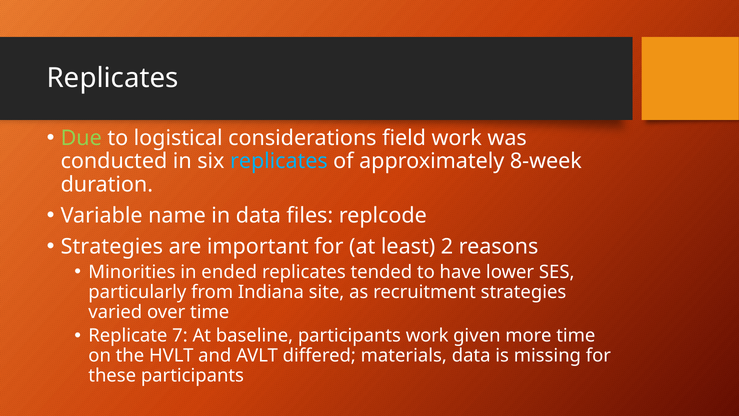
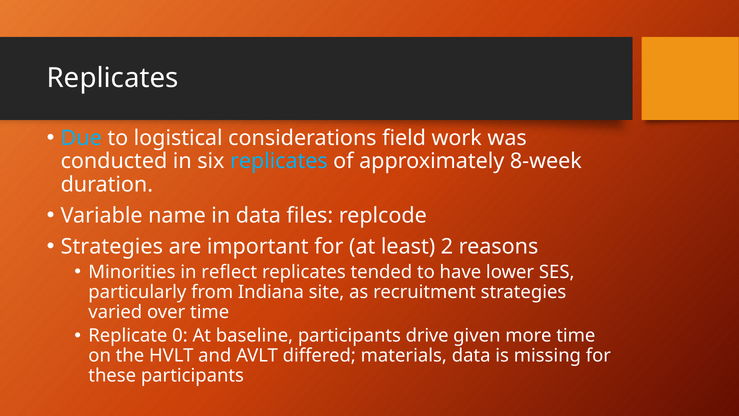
Due colour: light green -> light blue (81, 138)
ended: ended -> reflect (229, 272)
7: 7 -> 0 (180, 336)
participants work: work -> drive (427, 336)
